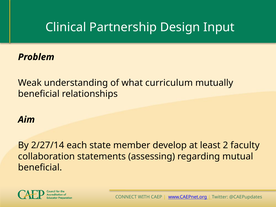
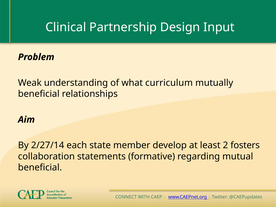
faculty: faculty -> fosters (245, 145)
assessing: assessing -> formative (152, 156)
